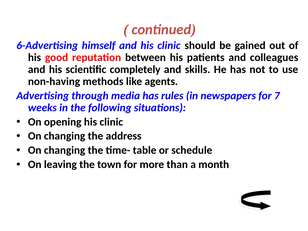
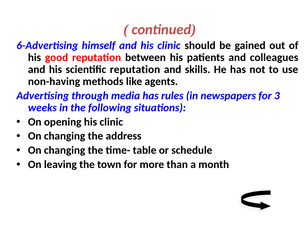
scientific completely: completely -> reputation (135, 69)
7: 7 -> 3 (277, 96)
